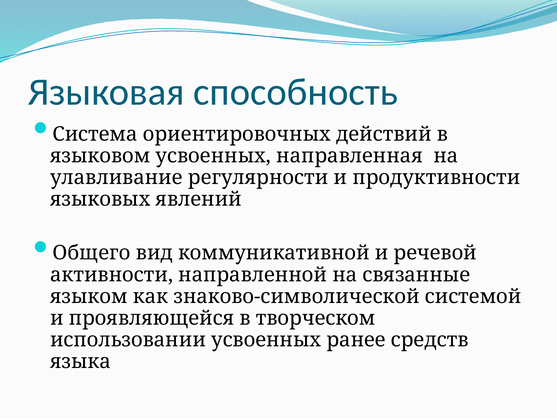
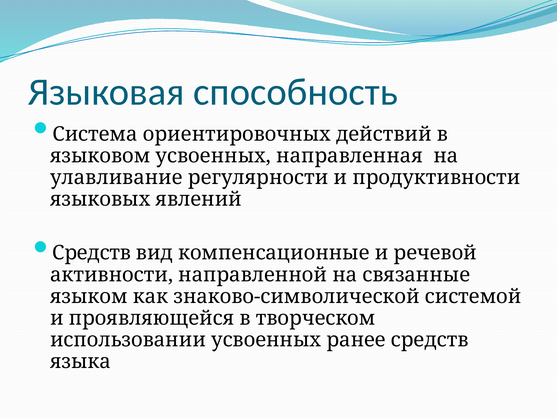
Общего: Общего -> Средств (92, 253)
коммуникативной: коммуникативной -> компенсационные (274, 253)
